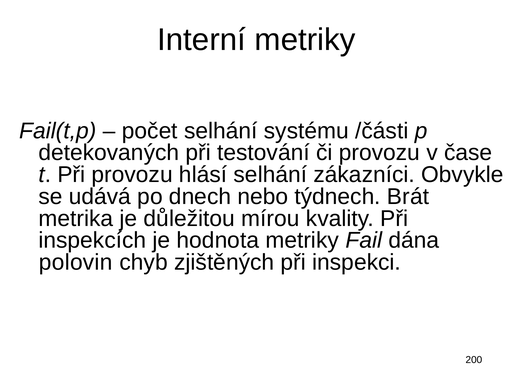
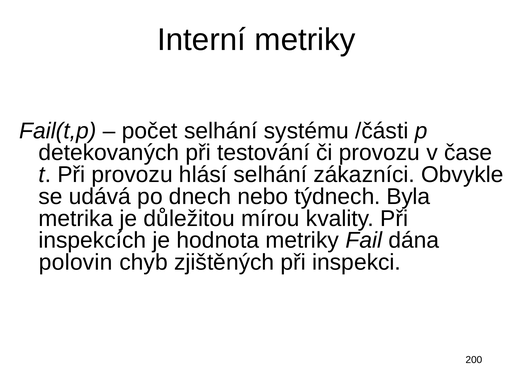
Brát: Brát -> Byla (408, 196)
